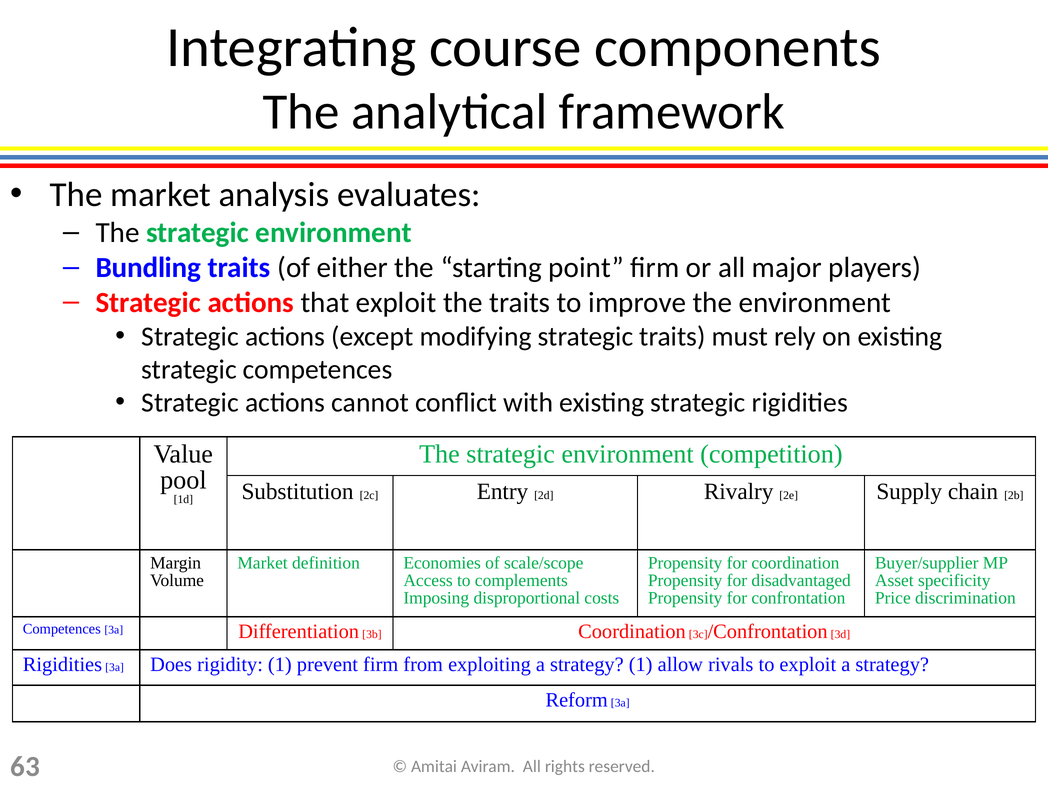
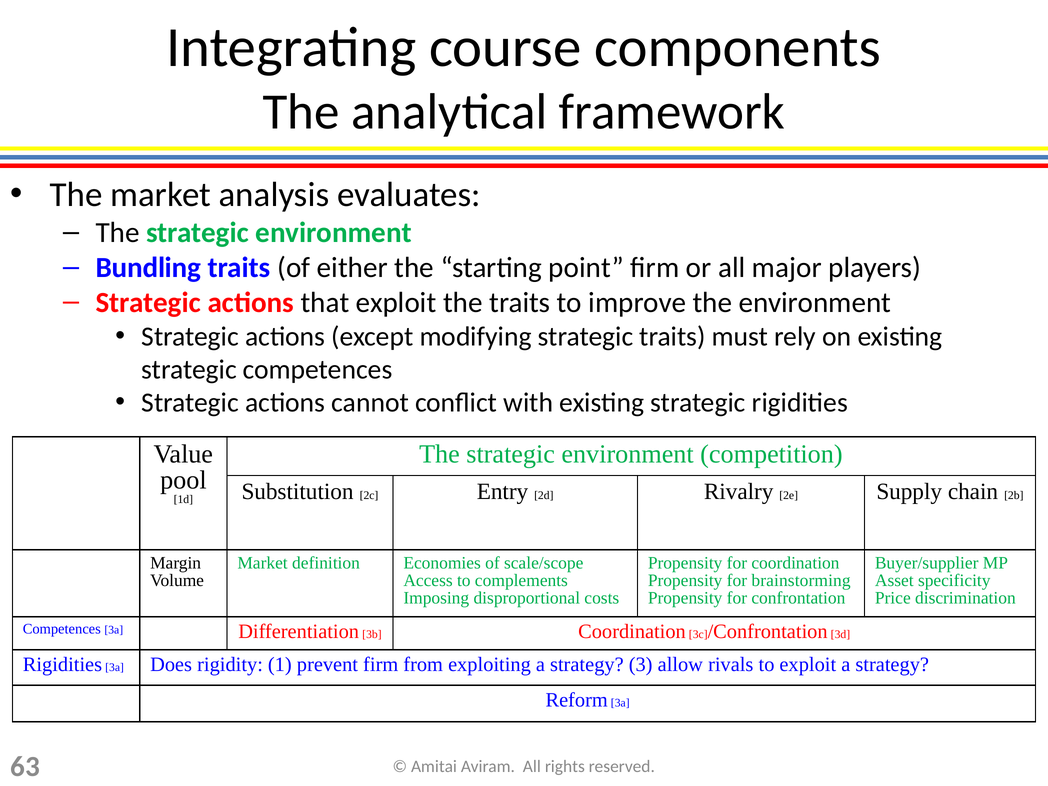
disadvantaged: disadvantaged -> brainstorming (801, 581)
strategy 1: 1 -> 3 (641, 664)
